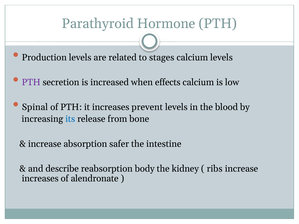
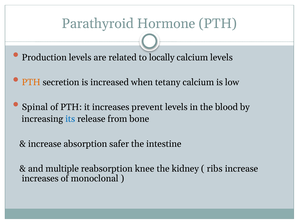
stages: stages -> locally (162, 58)
PTH colour: purple -> orange (31, 82)
effects: effects -> tetany (168, 82)
describe: describe -> multiple (62, 169)
body: body -> knee (145, 169)
alendronate: alendronate -> monoclonal (95, 179)
